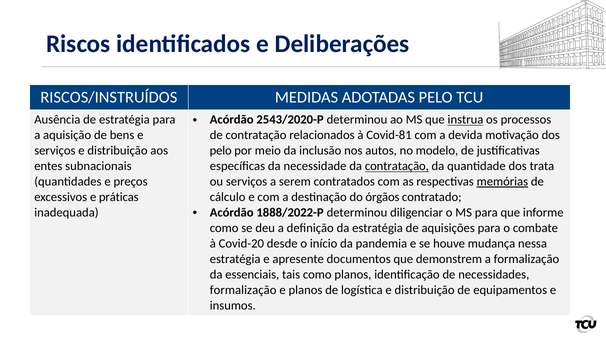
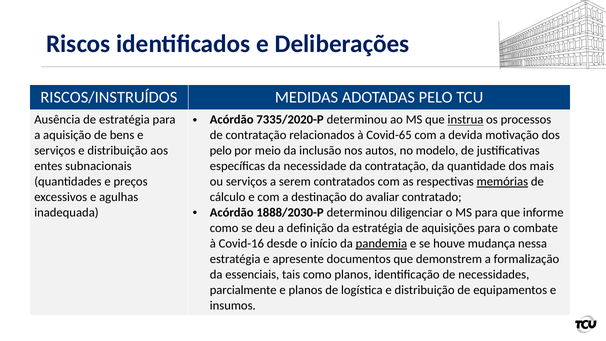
2543/2020-P: 2543/2020-P -> 7335/2020-P (290, 120)
Covid-81: Covid-81 -> Covid-65 (389, 135)
contratação underline: present -> none (397, 166)
trata: trata -> mais (542, 166)
práticas: práticas -> agulhas (119, 197)
órgãos: órgãos -> avaliar (382, 197)
1888/2022-P: 1888/2022-P -> 1888/2030-P (290, 213)
Covid-20: Covid-20 -> Covid-16 (241, 243)
pandemia underline: none -> present (381, 243)
formalização: formalização -> parcialmente (243, 290)
